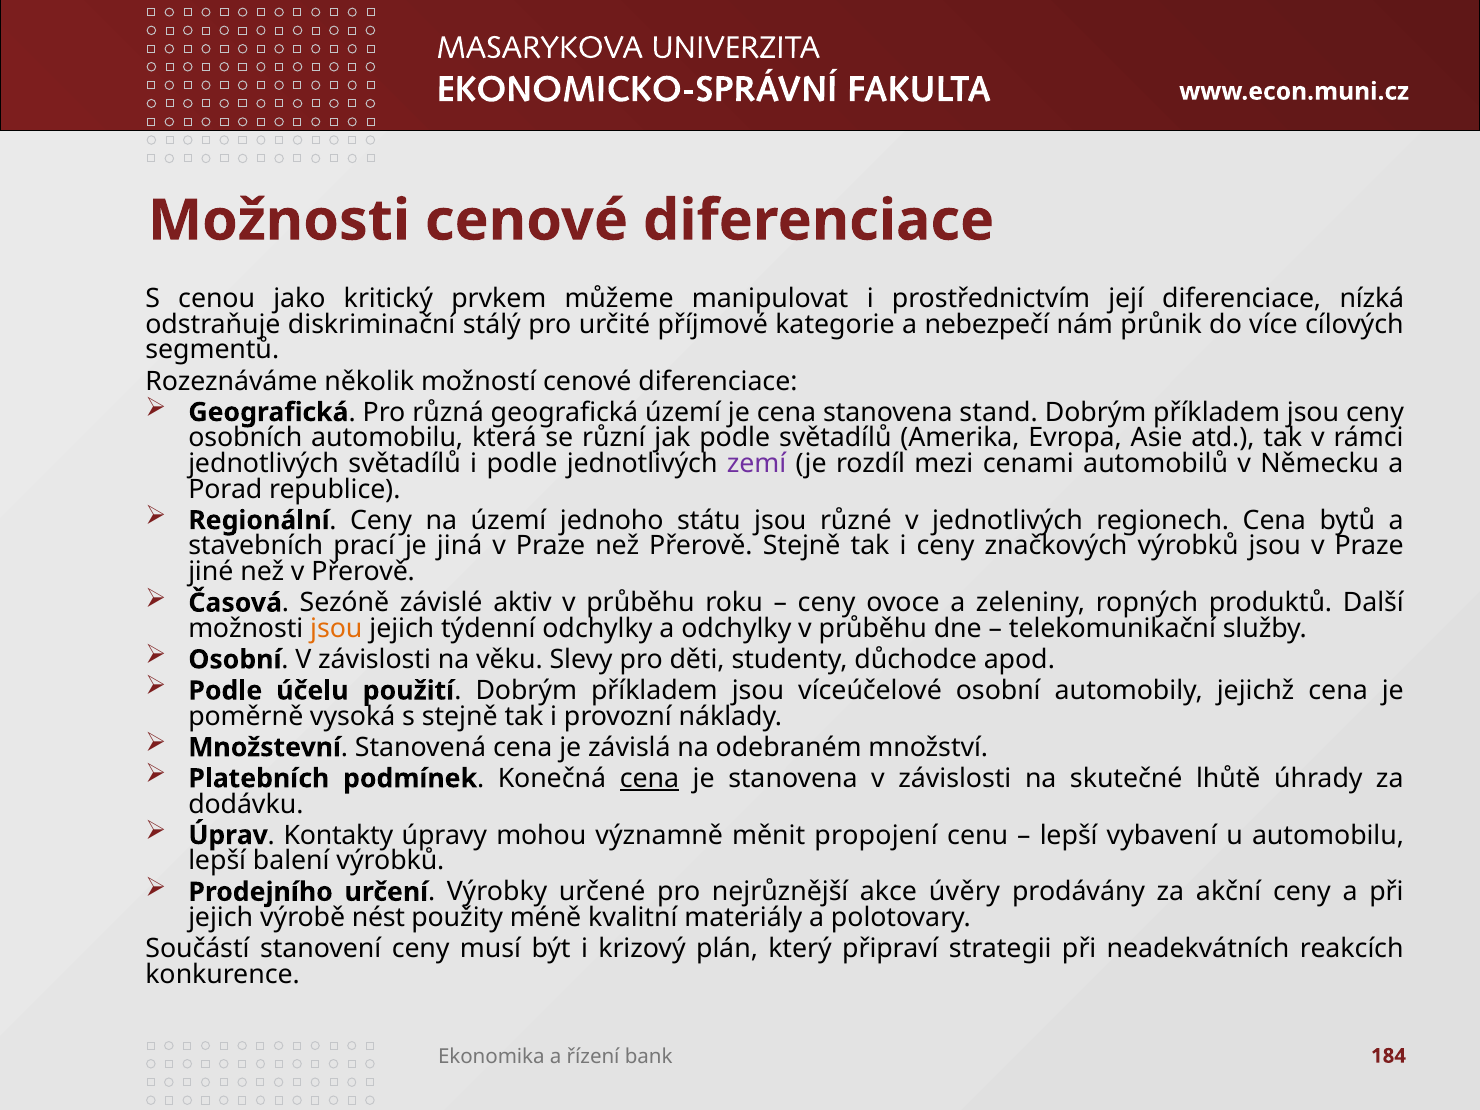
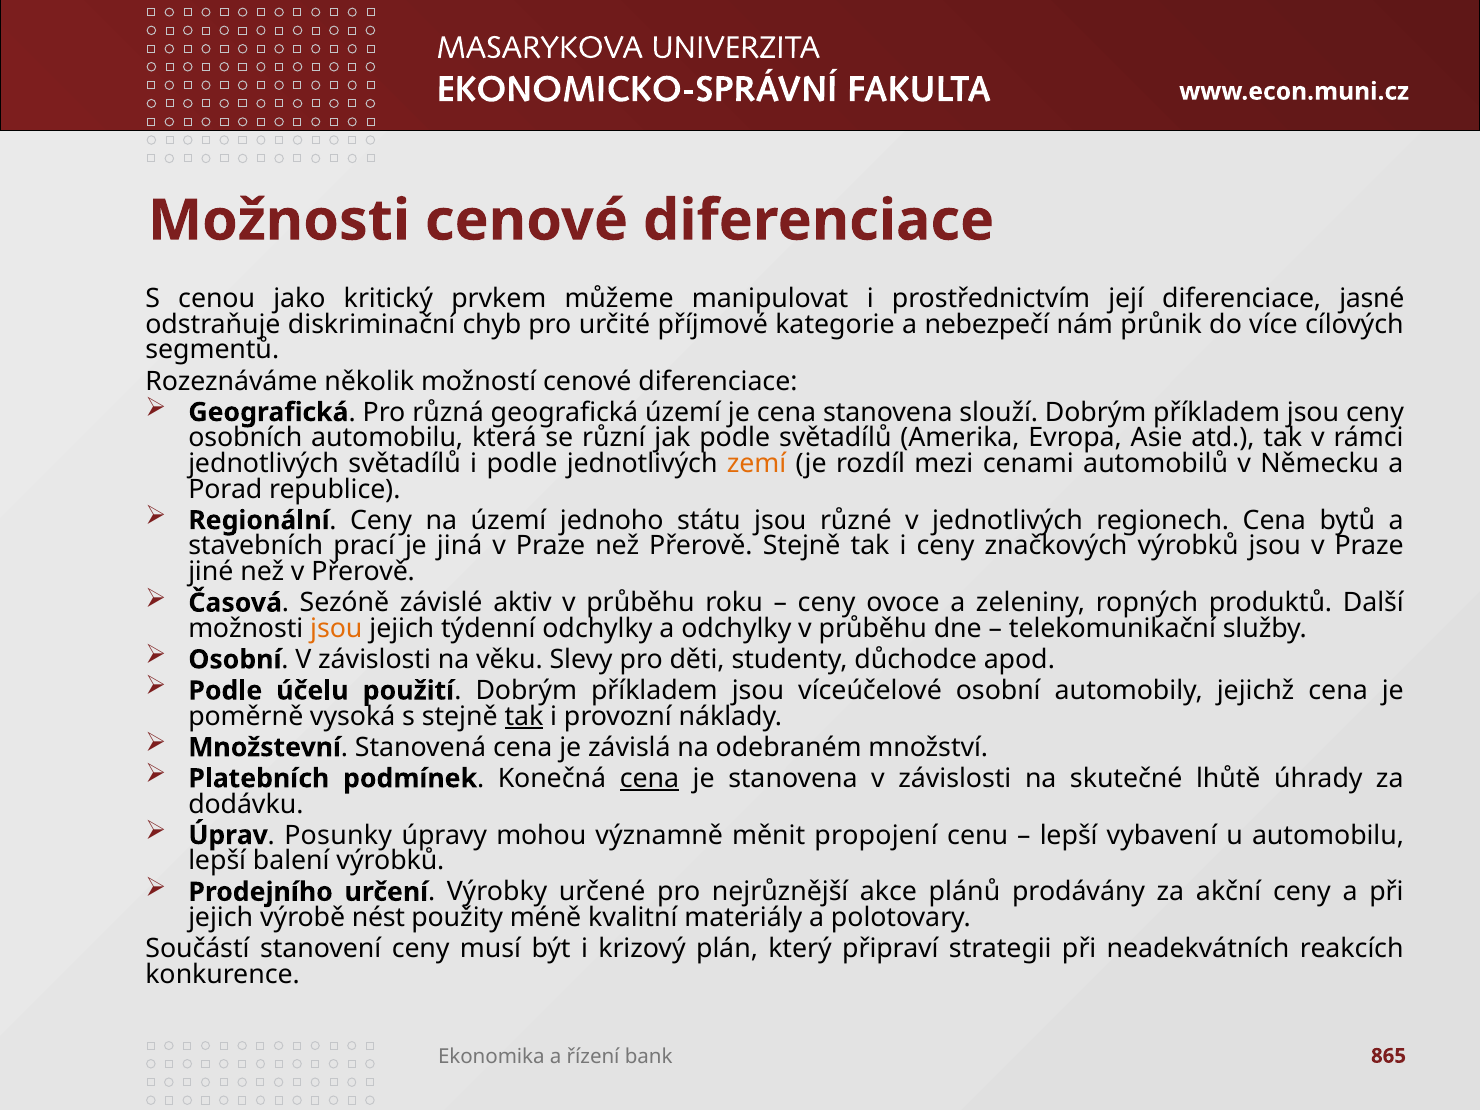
nízká: nízká -> jasné (1372, 299)
stálý: stálý -> chyb (492, 324)
stand: stand -> slouží (999, 412)
zemí colour: purple -> orange (757, 464)
tak underline: none -> present (524, 716)
Kontakty: Kontakty -> Posunky (338, 835)
úvěry: úvěry -> plánů (965, 892)
184: 184 -> 865 (1389, 1056)
